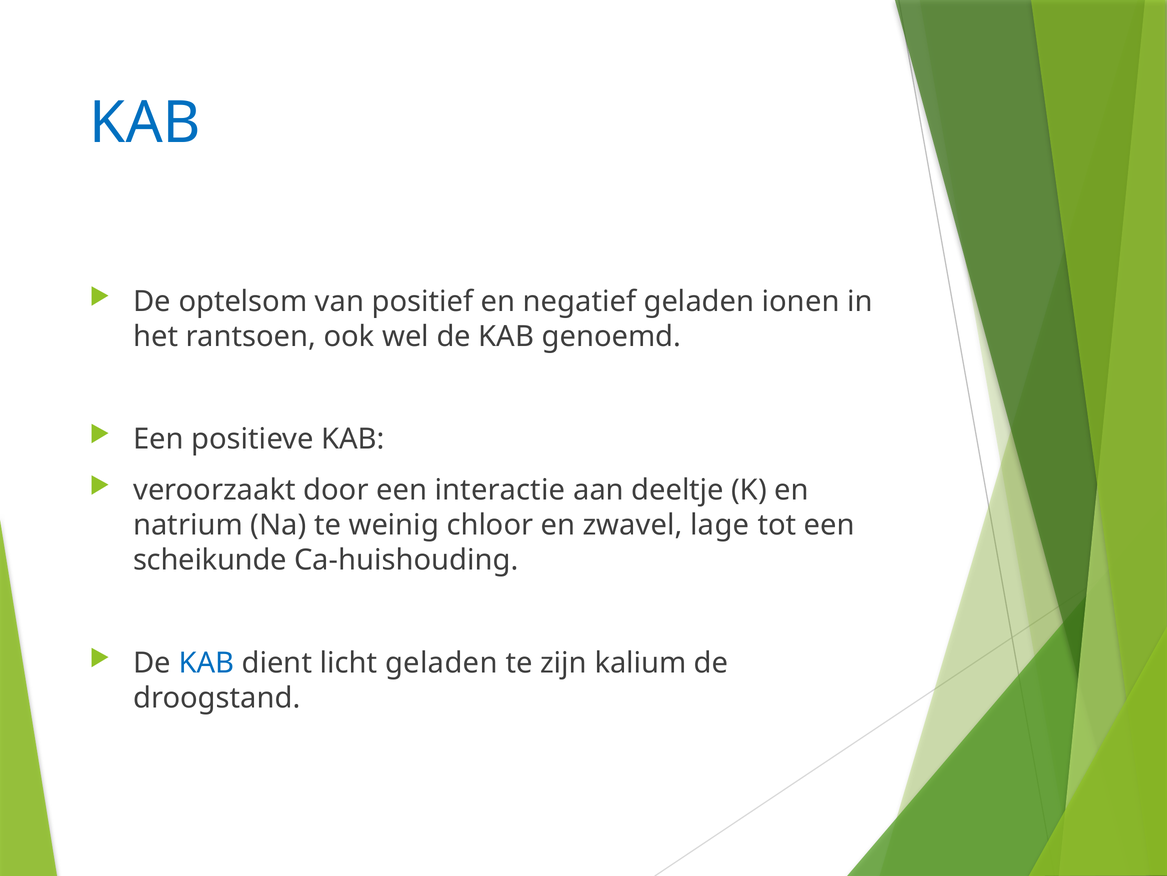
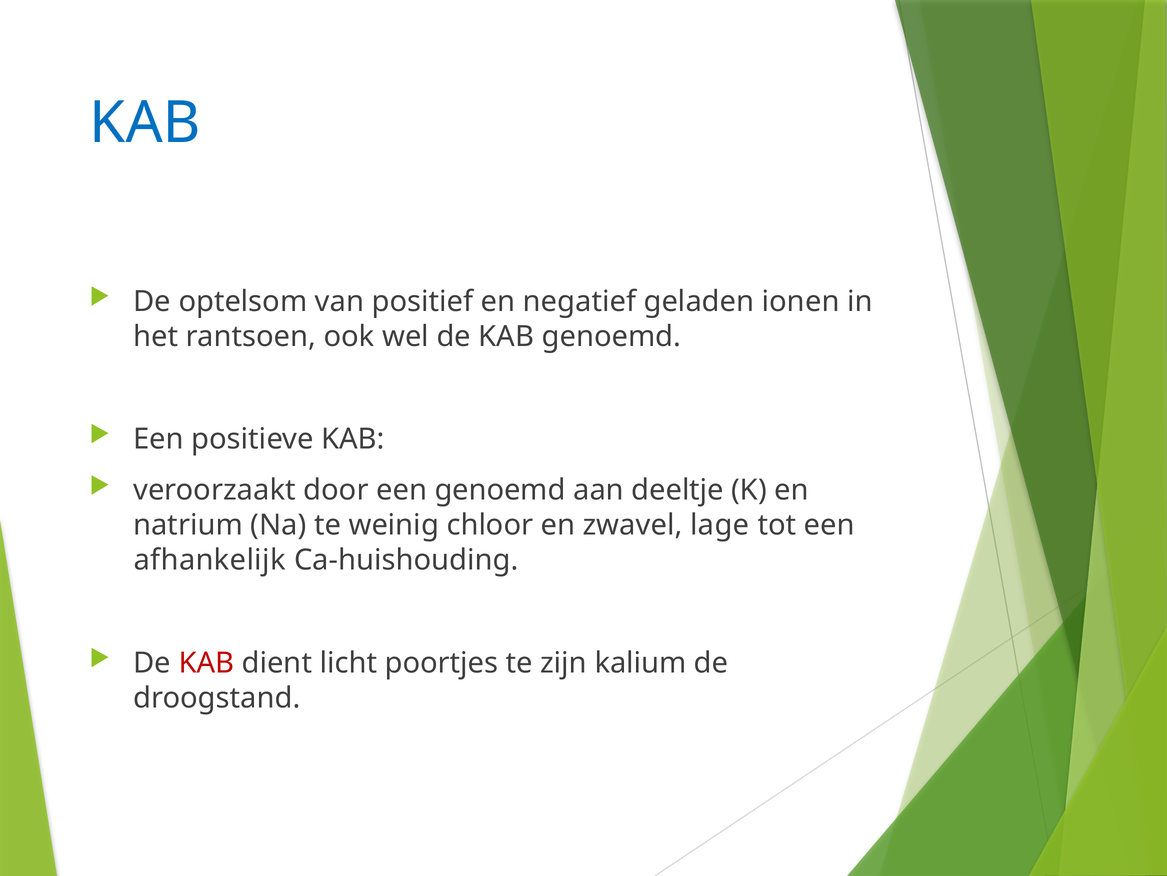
een interactie: interactie -> genoemd (500, 490)
scheikunde: scheikunde -> afhankelijk (210, 560)
KAB colour: blue -> red (206, 662)
licht geladen: geladen -> poortjes (442, 662)
